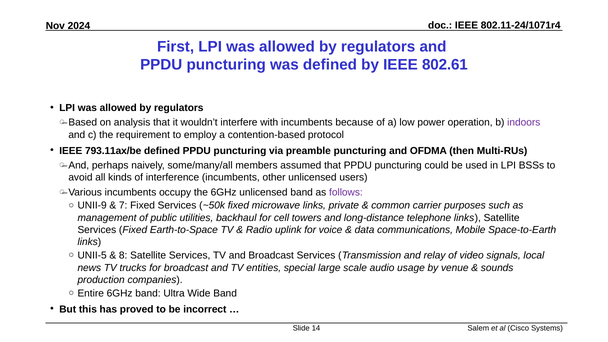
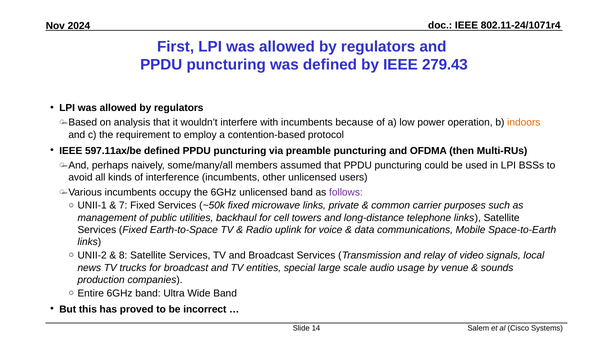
802.61: 802.61 -> 279.43 (445, 65)
indoors colour: purple -> orange (524, 123)
793.11ax/be: 793.11ax/be -> 597.11ax/be (113, 151)
UNII-9: UNII-9 -> UNII-1 (92, 206)
UNII-5: UNII-5 -> UNII-2 (92, 256)
